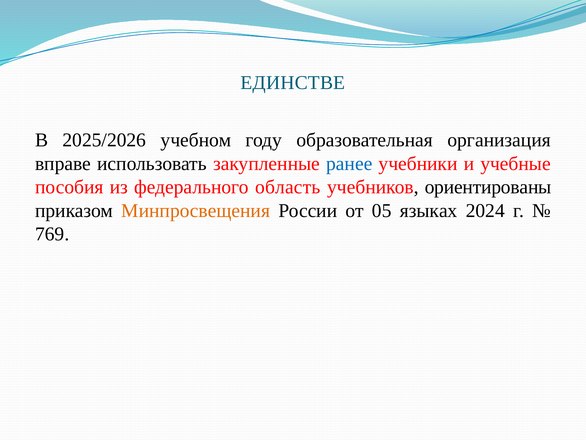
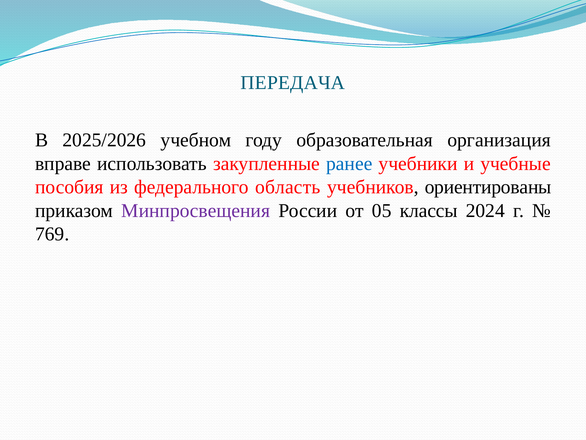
ЕДИНСТВЕ: ЕДИНСТВЕ -> ПЕРЕДАЧА (293, 83)
Минпросвещения colour: orange -> purple (196, 210)
языках: языках -> классы (429, 210)
